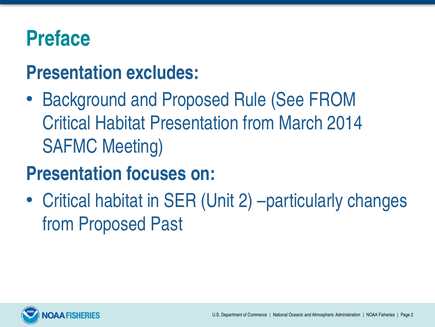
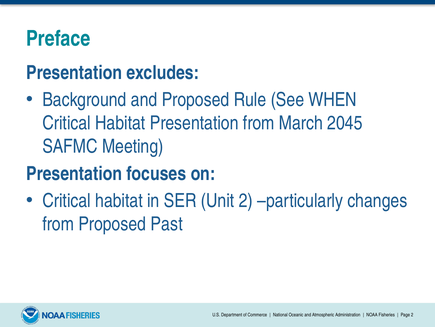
See FROM: FROM -> WHEN (333, 100)
2014: 2014 -> 2045 (345, 123)
